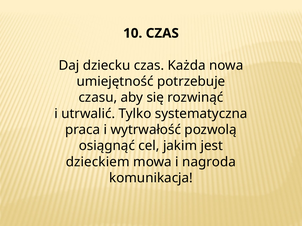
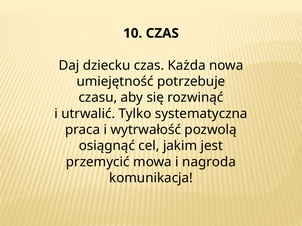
dzieckiem: dzieckiem -> przemycić (98, 162)
